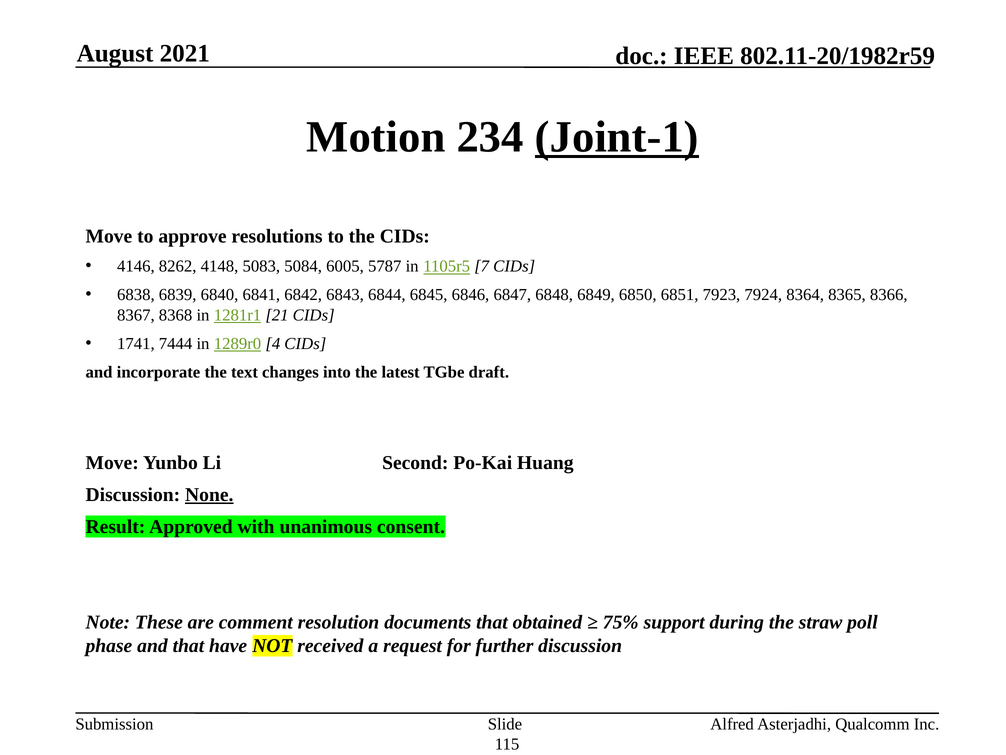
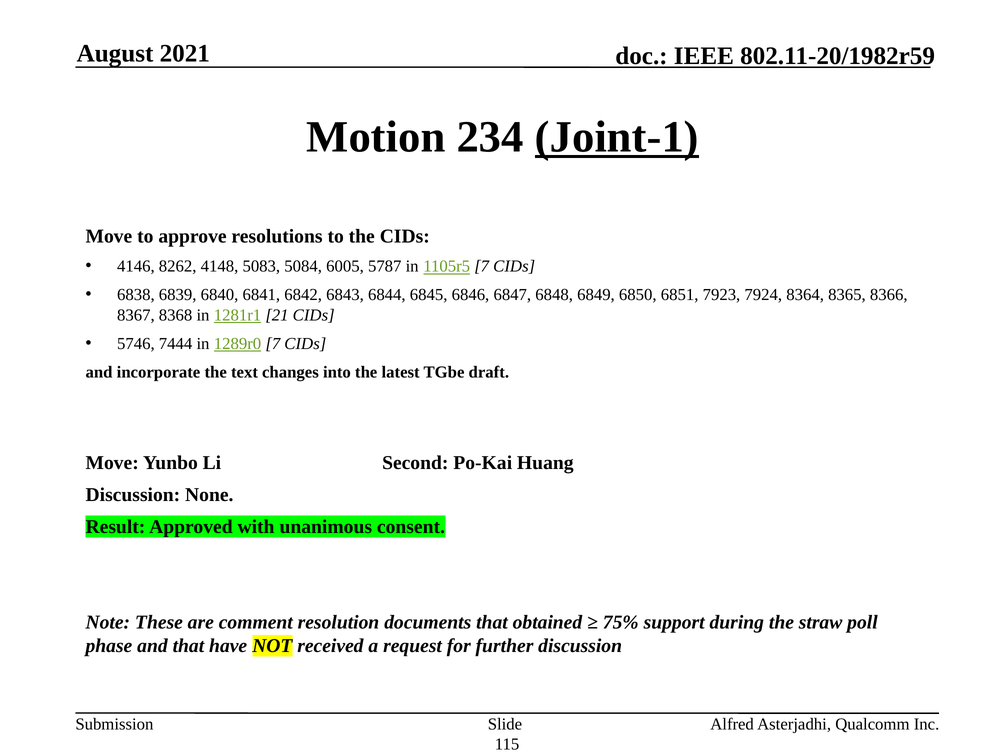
1741: 1741 -> 5746 (136, 343)
1289r0 4: 4 -> 7 (273, 343)
None underline: present -> none (209, 494)
